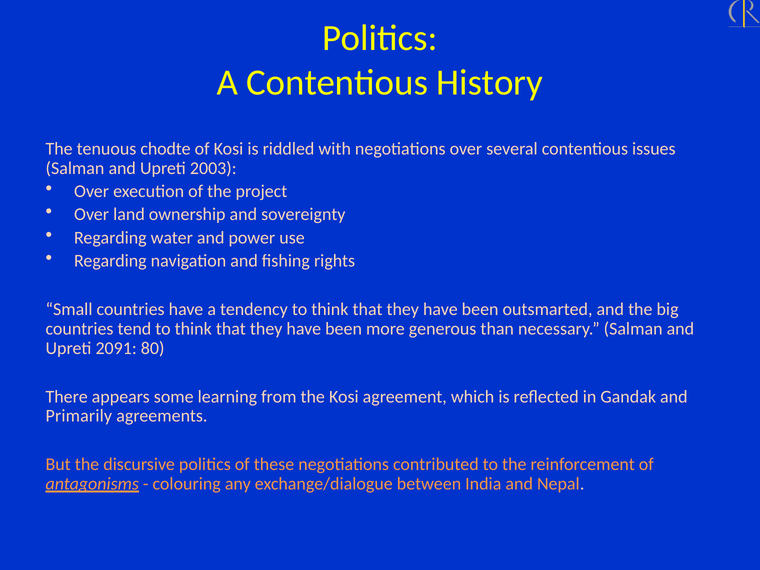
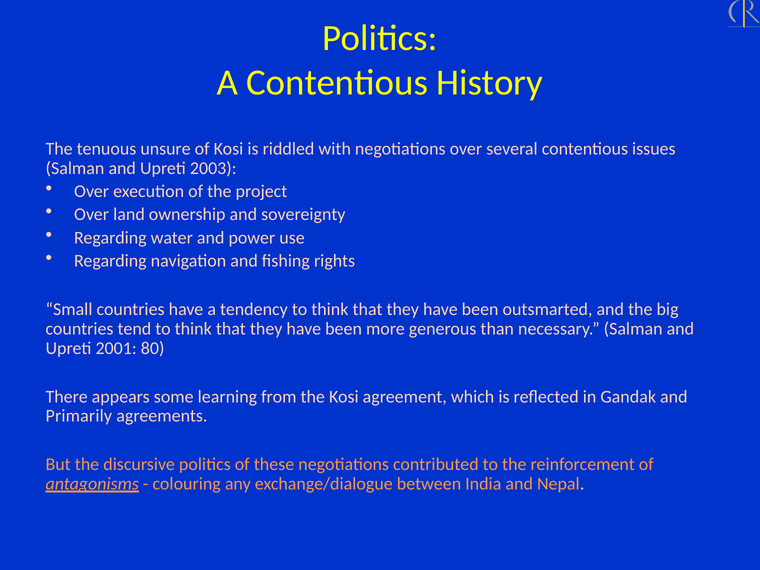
chodte: chodte -> unsure (166, 149)
2091: 2091 -> 2001 (116, 348)
